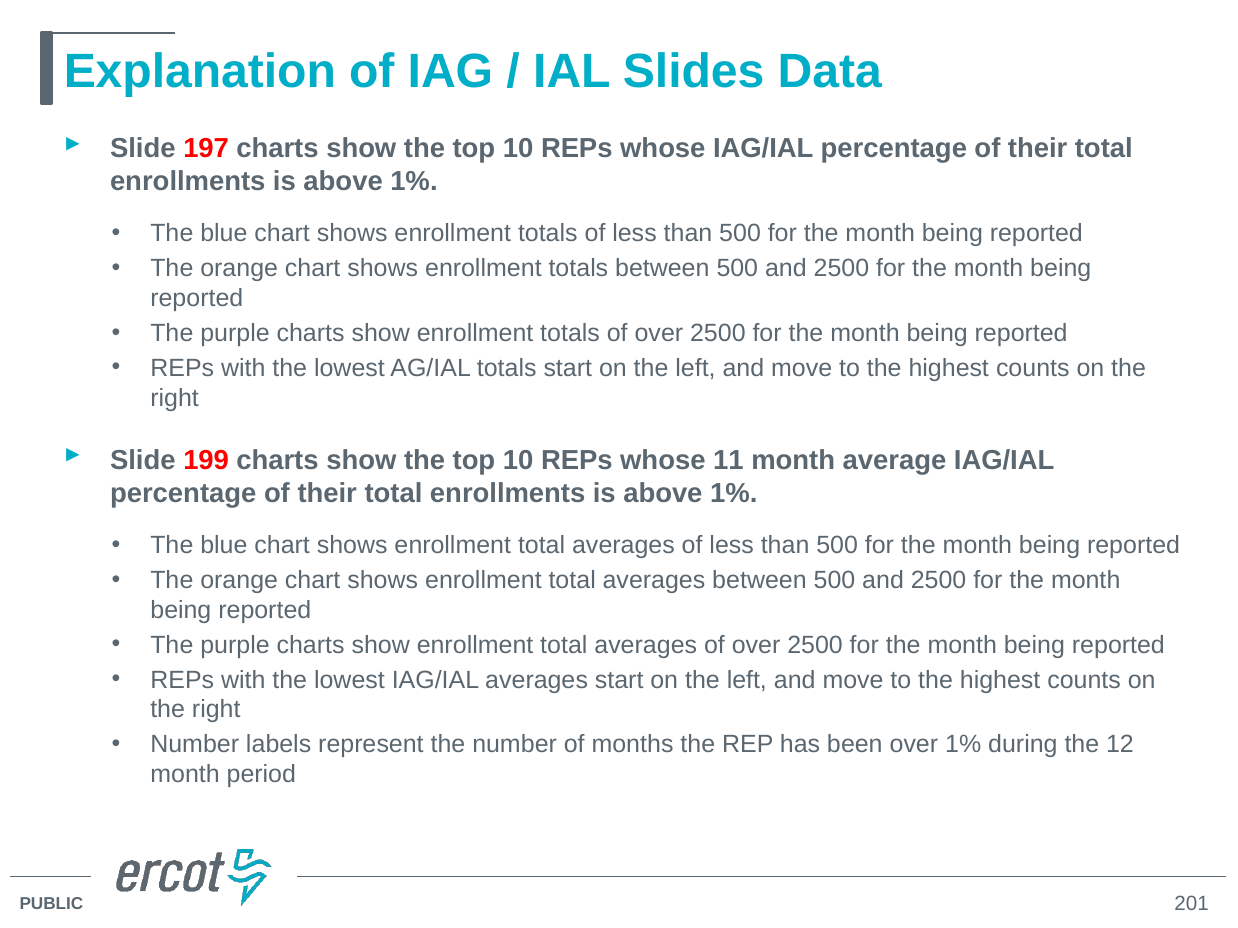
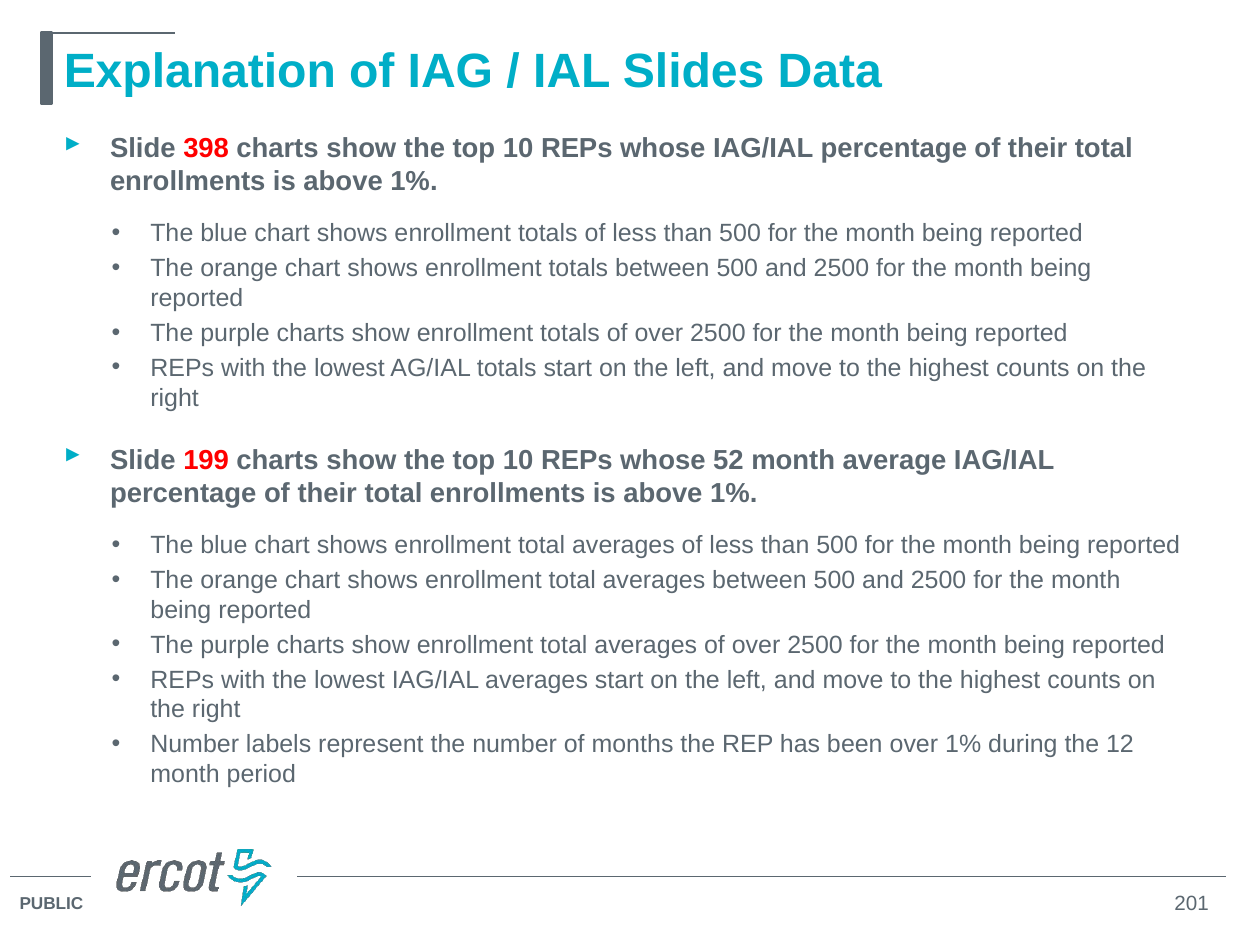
197: 197 -> 398 (206, 149)
11: 11 -> 52 (728, 461)
